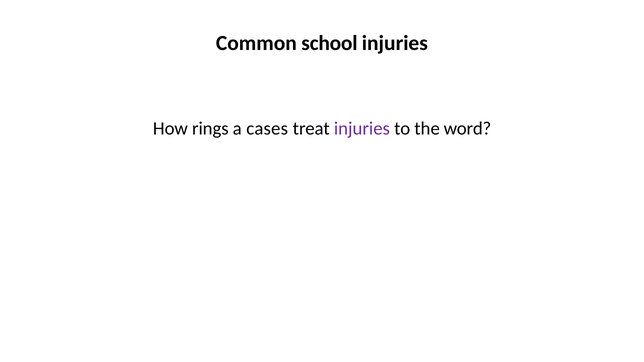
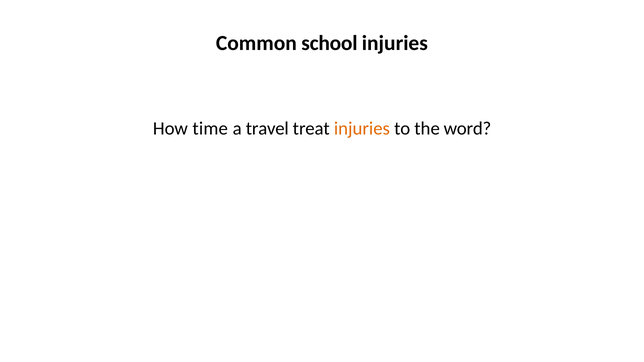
rings: rings -> time (210, 129)
cases: cases -> travel (267, 129)
injuries colour: purple -> orange (362, 129)
